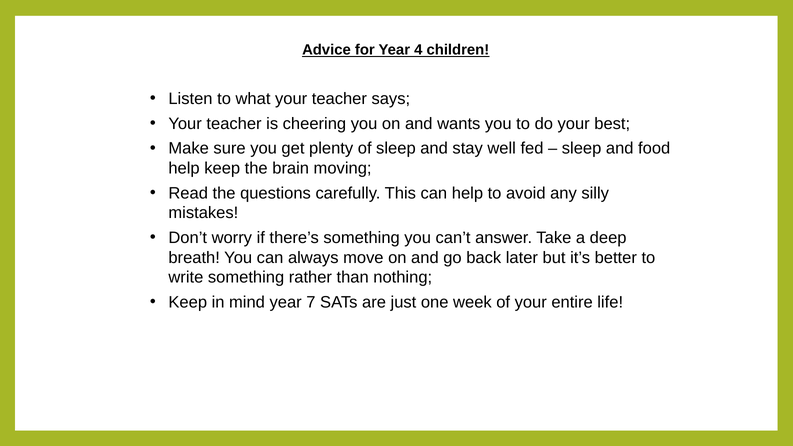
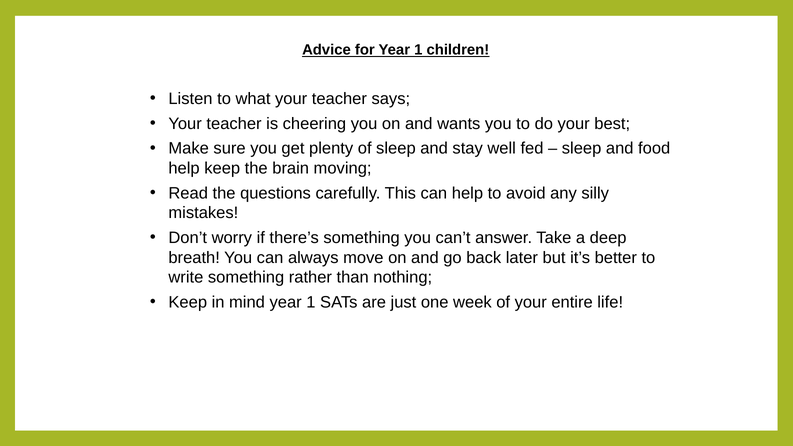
for Year 4: 4 -> 1 (418, 50)
mind year 7: 7 -> 1 (311, 302)
